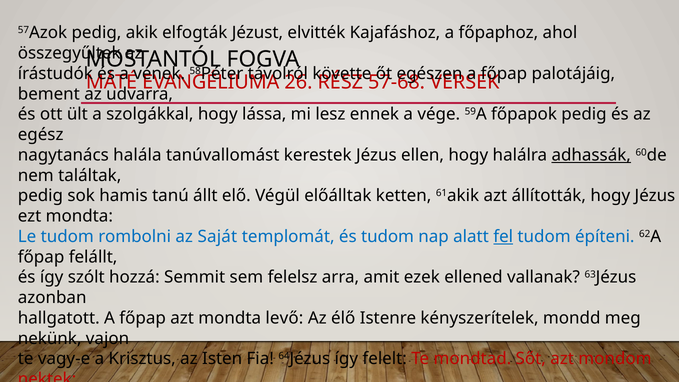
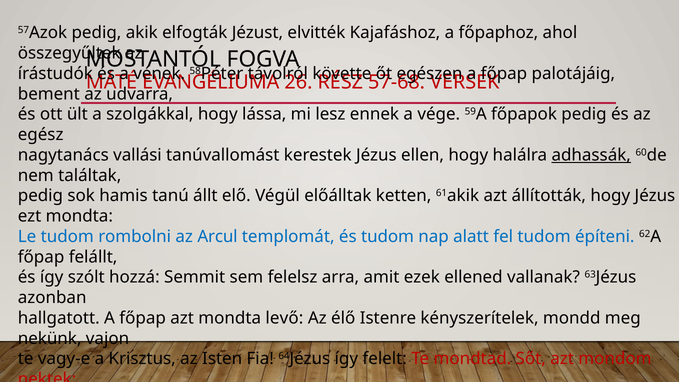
halála: halála -> vallási (137, 155)
Saját: Saját -> Arcul (218, 237)
fel underline: present -> none (503, 237)
